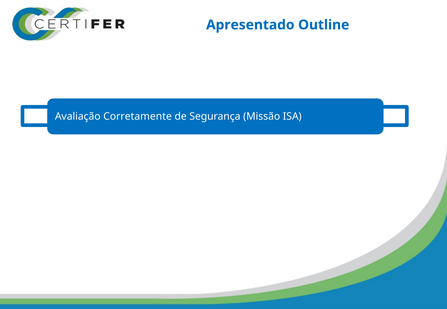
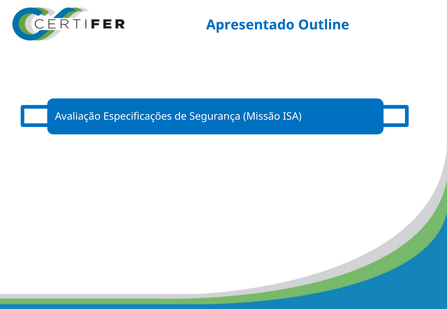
Corretamente: Corretamente -> Especificações (138, 117)
